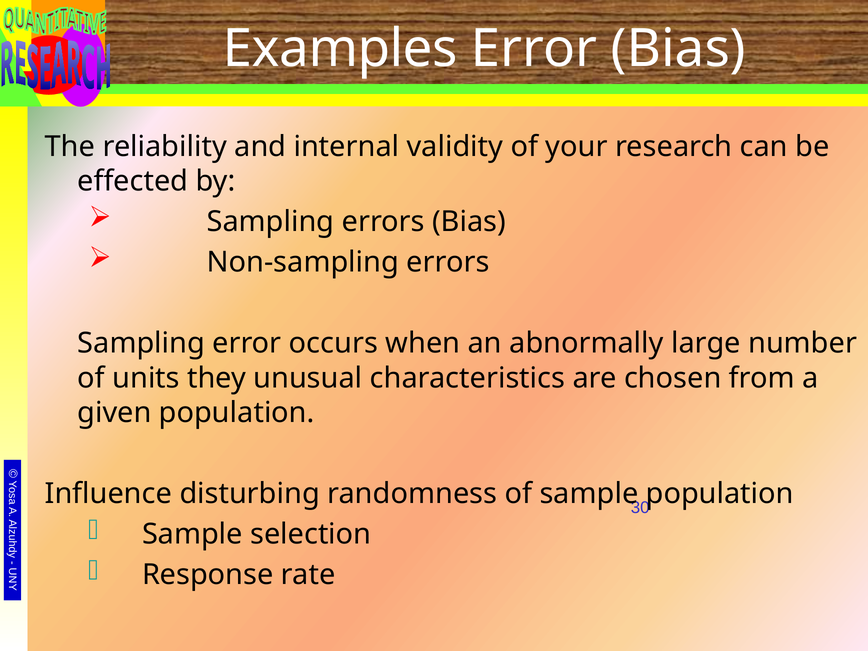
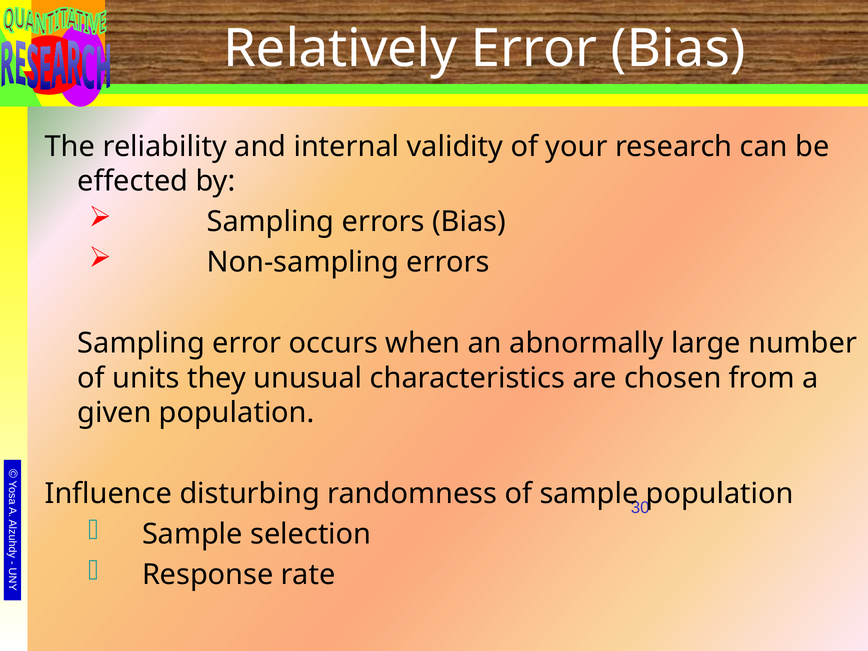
Examples: Examples -> Relatively (340, 49)
